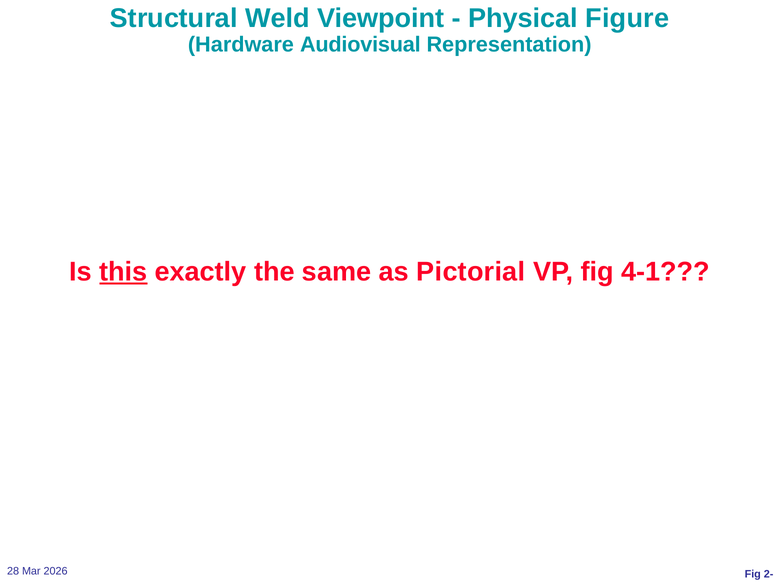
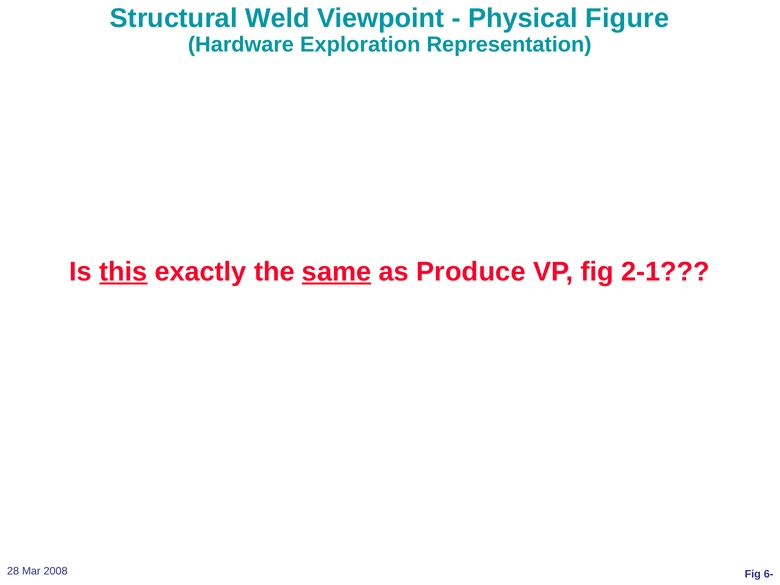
Audiovisual: Audiovisual -> Exploration (360, 45)
same underline: none -> present (337, 272)
Pictorial: Pictorial -> Produce (471, 272)
4-1: 4-1 -> 2-1 (666, 272)
2026: 2026 -> 2008 (56, 571)
2-: 2- -> 6- (769, 574)
